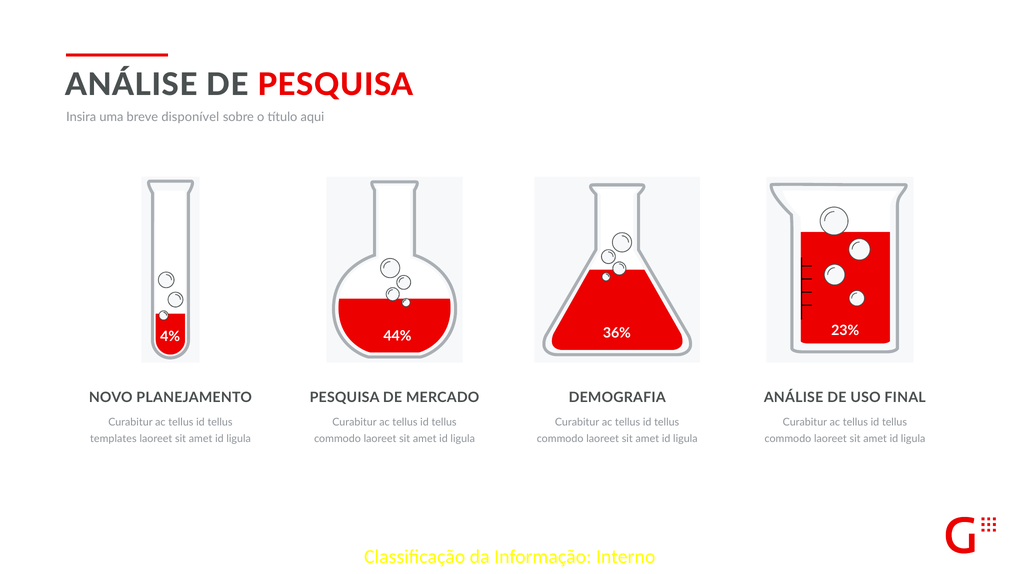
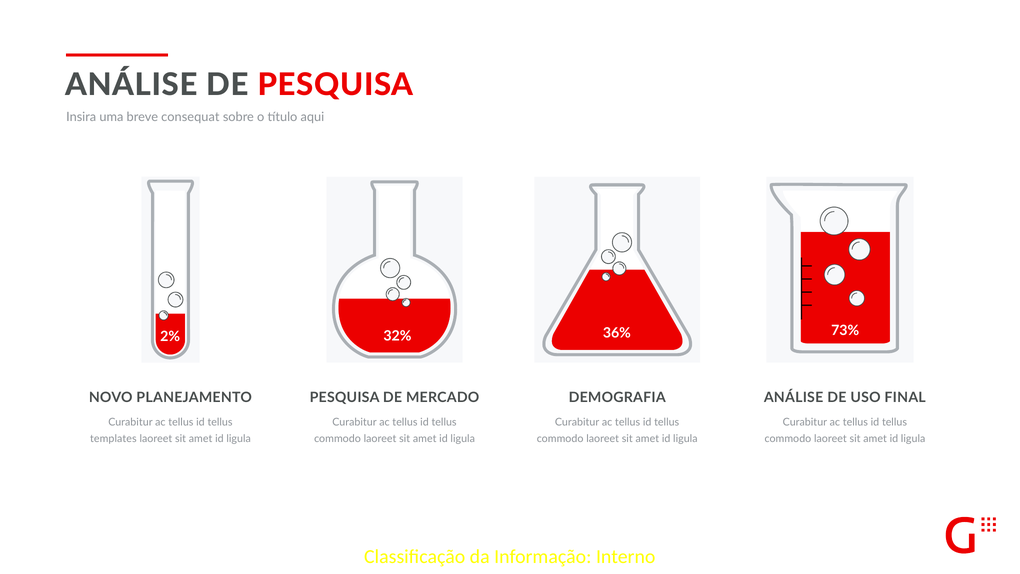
disponível: disponível -> consequat (190, 117)
44%: 44% -> 32% (397, 336)
23%: 23% -> 73% (845, 330)
4%: 4% -> 2% (170, 337)
